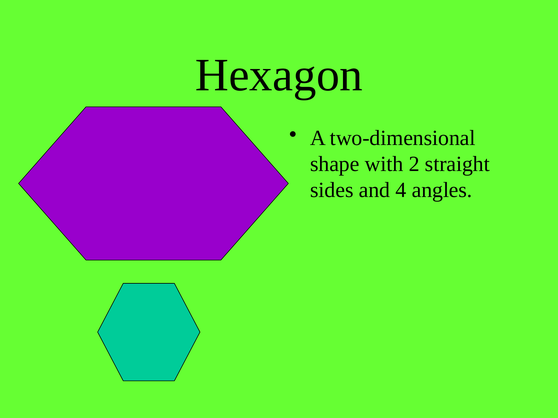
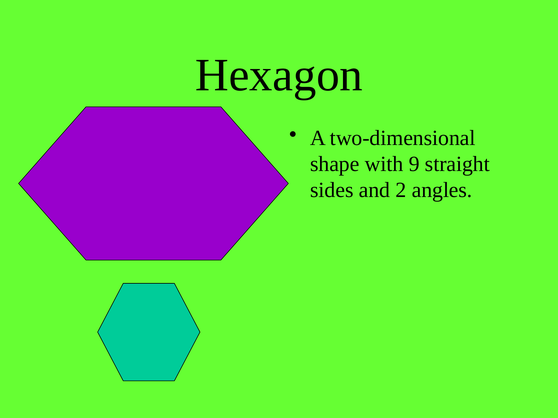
2: 2 -> 9 (414, 164)
4: 4 -> 2 (401, 190)
